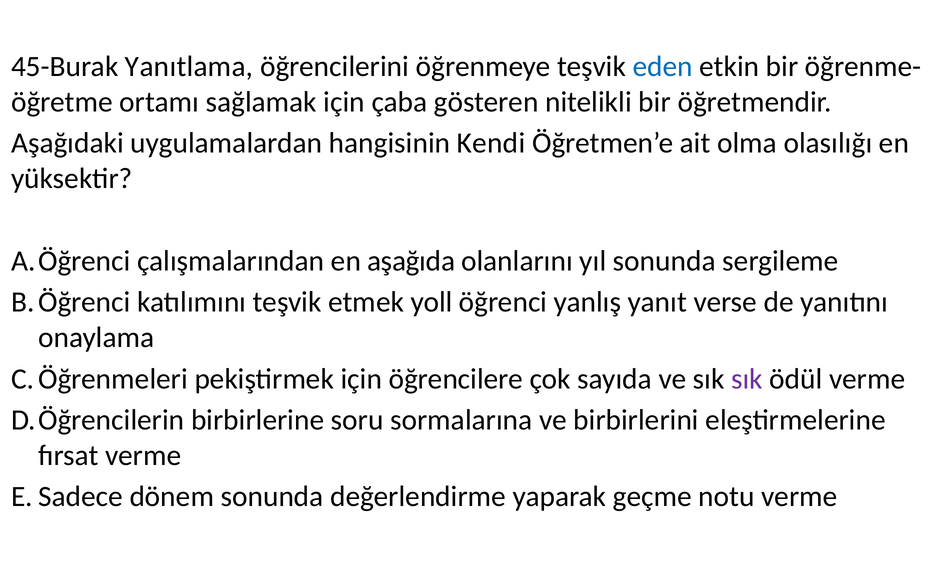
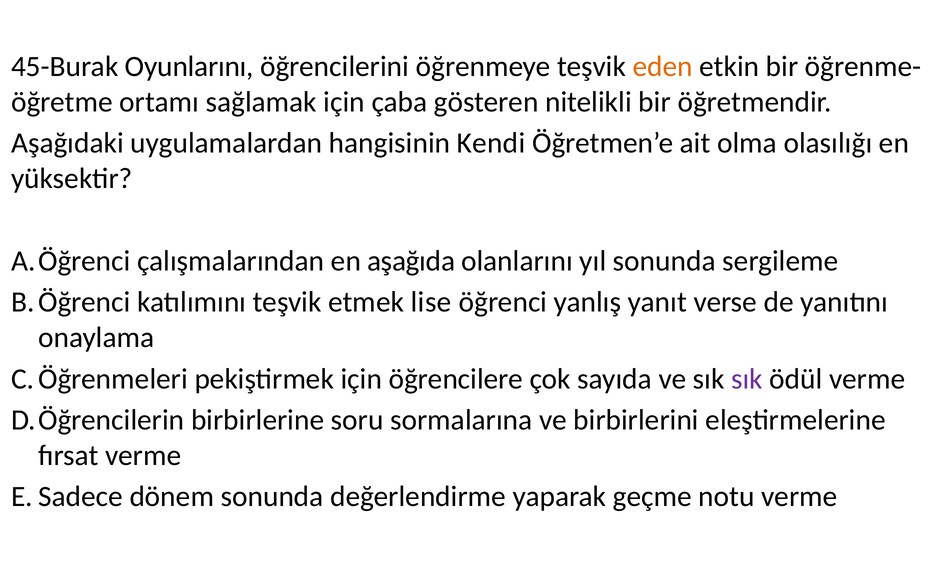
Yanıtlama: Yanıtlama -> Oyunlarını (189, 67)
eden colour: blue -> orange (663, 67)
yoll: yoll -> lise (431, 302)
